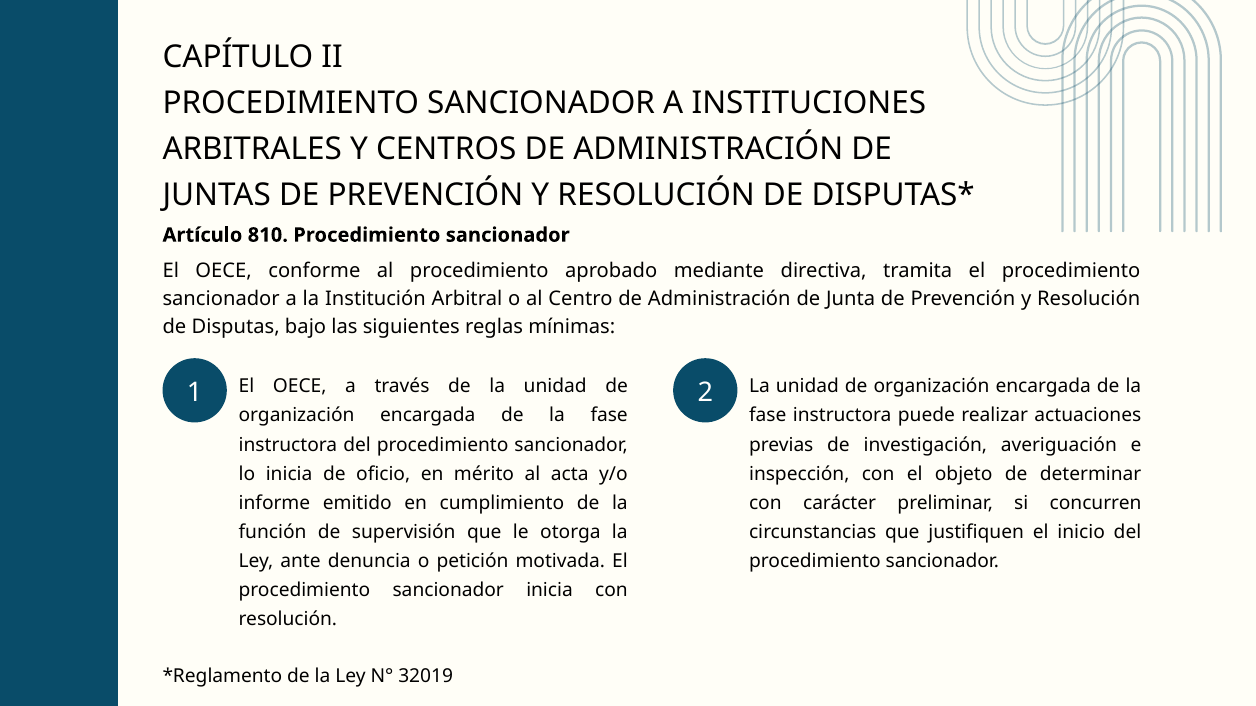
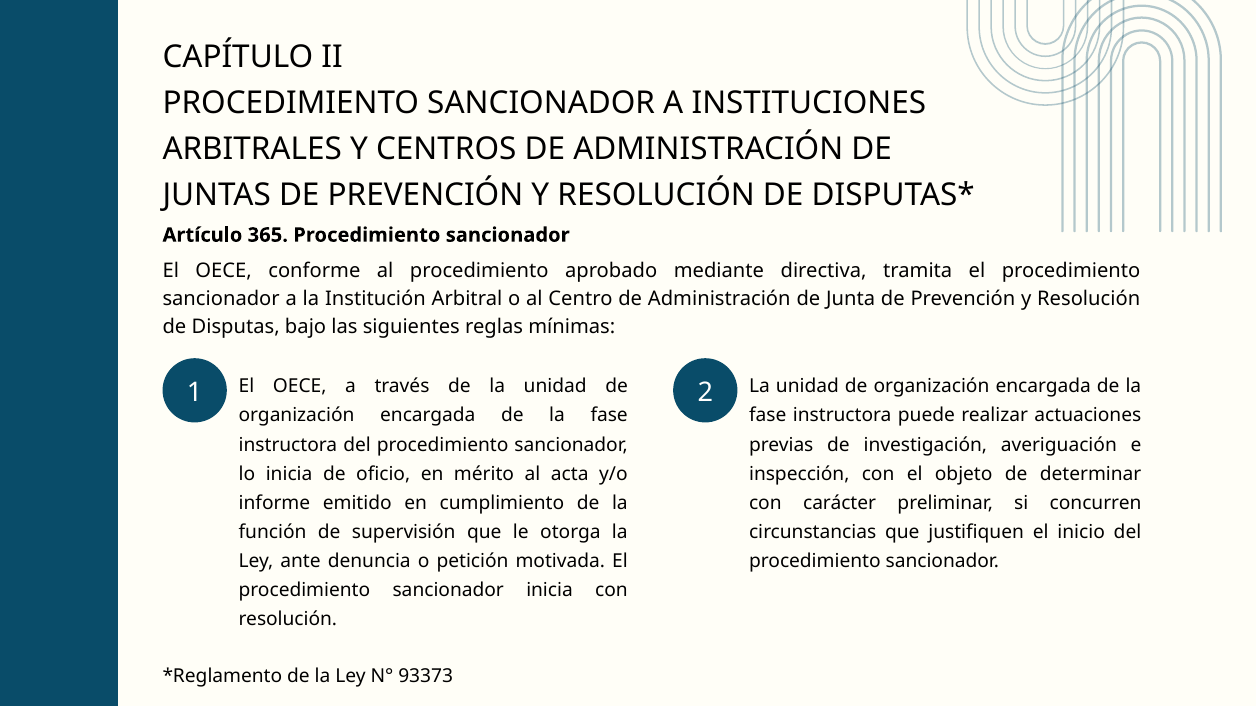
810: 810 -> 365 (268, 235)
32019: 32019 -> 93373 (426, 676)
